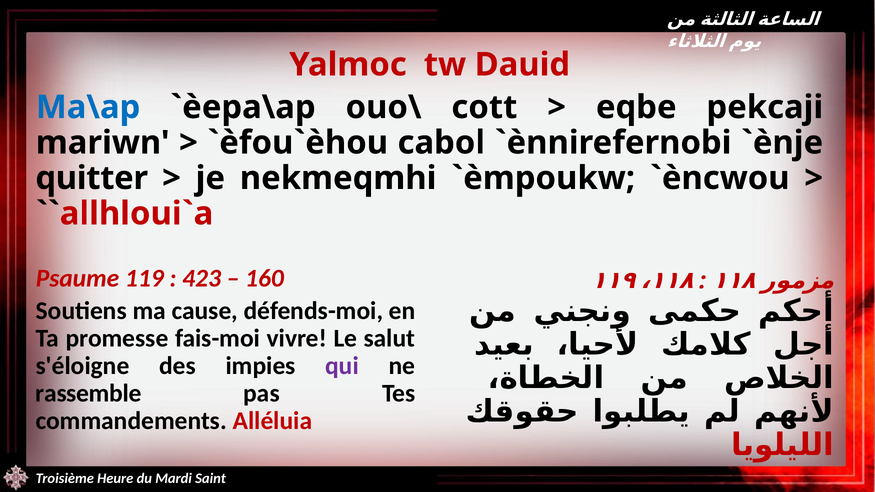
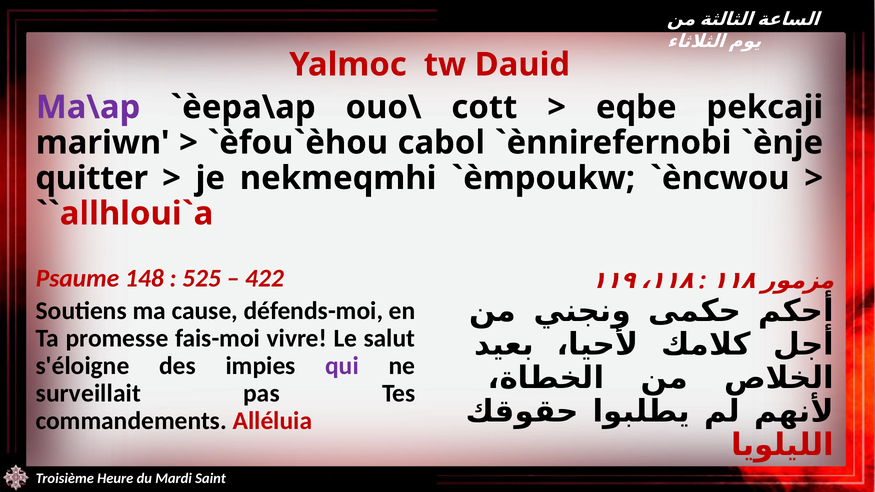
Ma\ap colour: blue -> purple (88, 107)
119: 119 -> 148 (144, 278)
423: 423 -> 525 (202, 278)
160: 160 -> 422 (264, 278)
rassemble: rassemble -> surveillait (88, 394)
